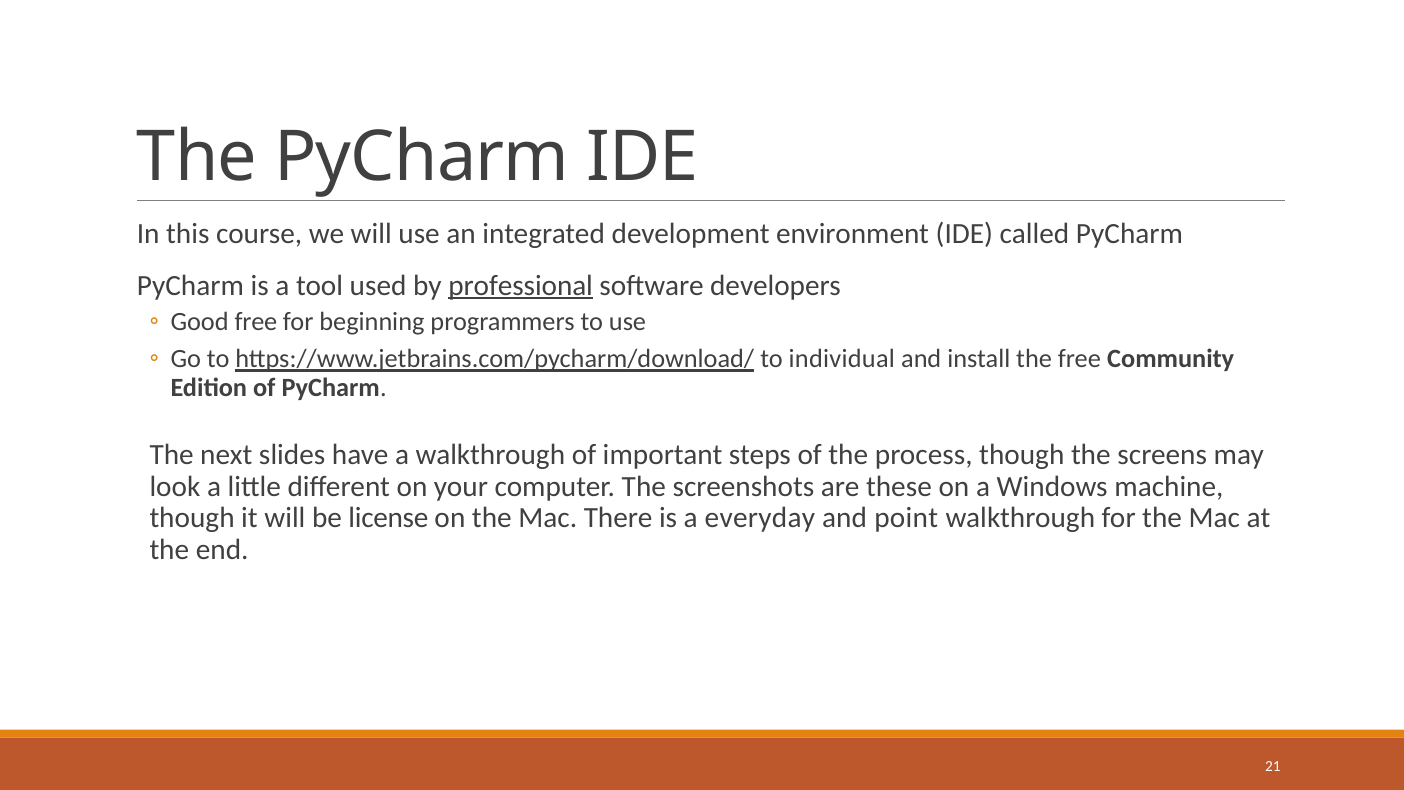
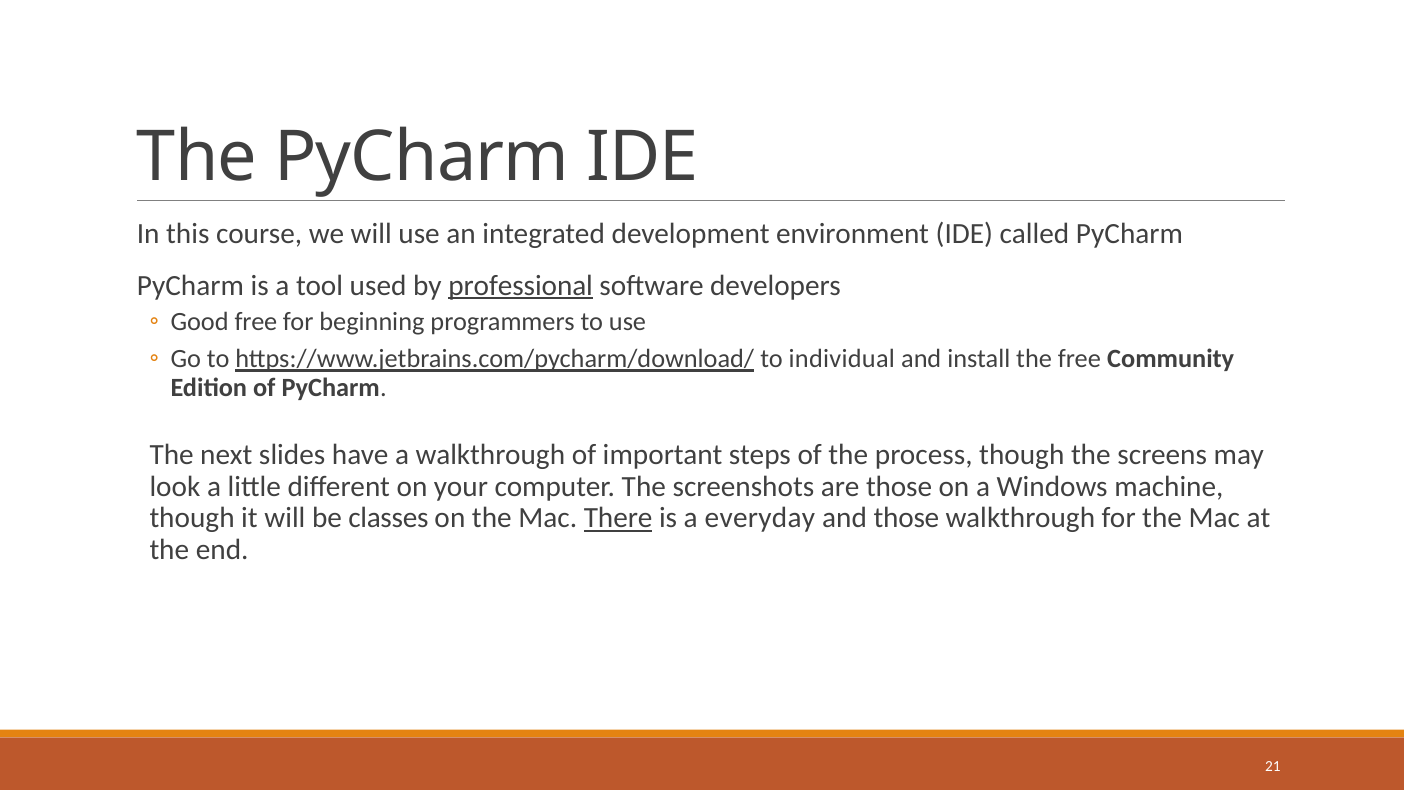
are these: these -> those (899, 486)
license: license -> classes (388, 518)
There underline: none -> present (618, 518)
and point: point -> those (906, 518)
